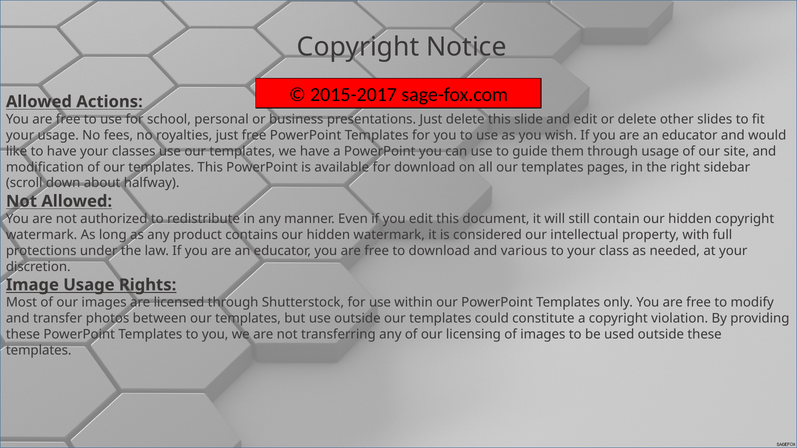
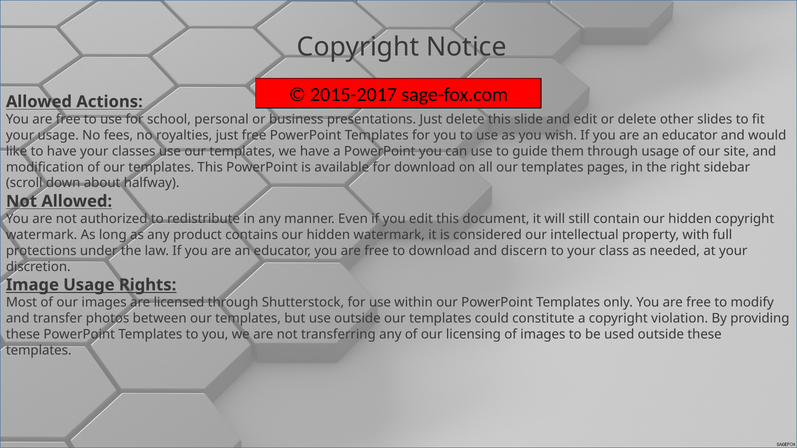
various: various -> discern (524, 251)
